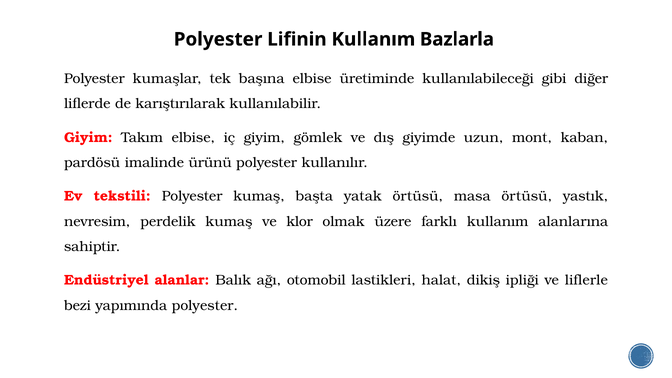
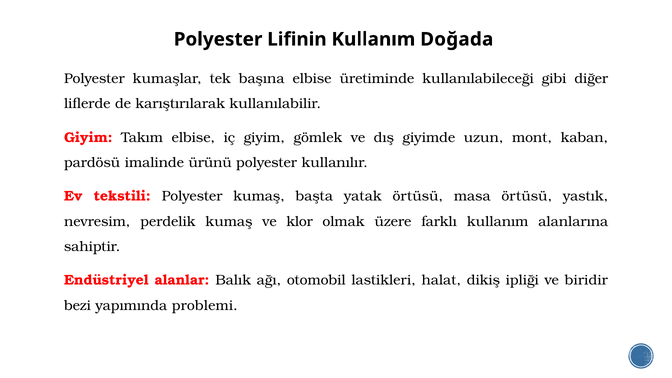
Bazlarla: Bazlarla -> Doğada (457, 39)
liflerle: liflerle -> biridir (586, 280)
yapımında polyester: polyester -> problemi (205, 305)
